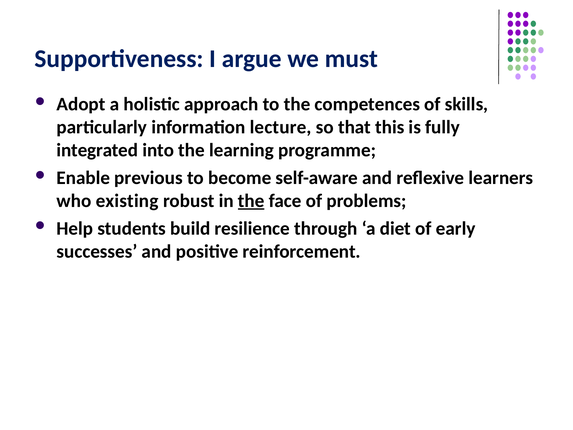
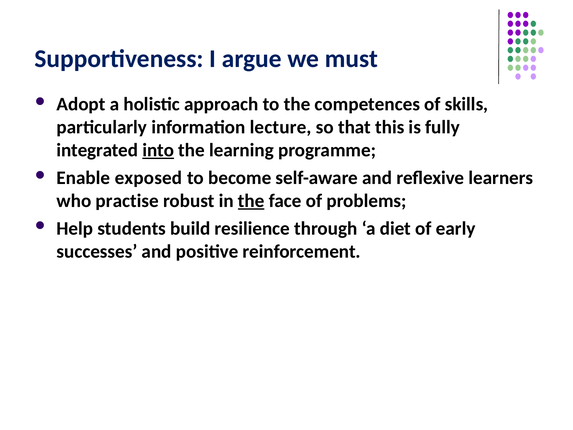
into underline: none -> present (158, 150)
previous: previous -> exposed (148, 178)
existing: existing -> practise (127, 201)
